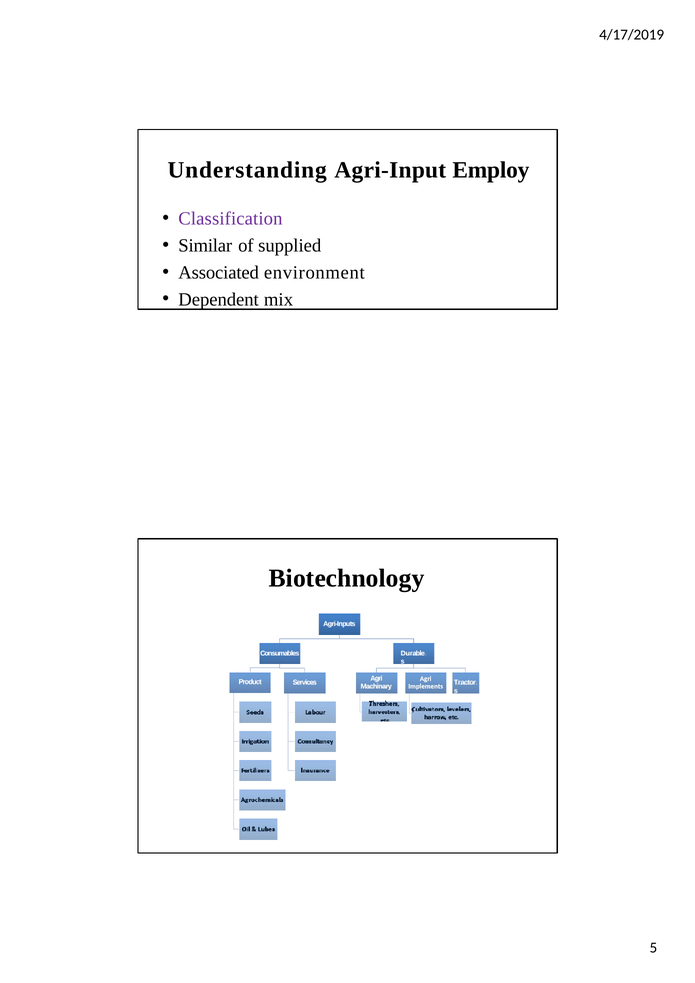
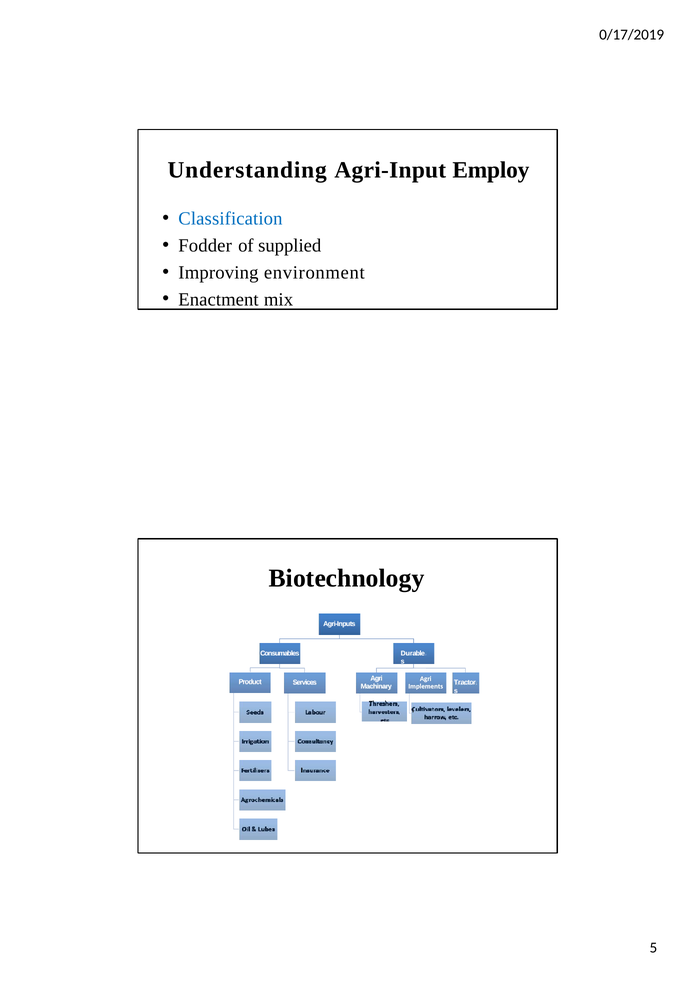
4/17/2019: 4/17/2019 -> 0/17/2019 (632, 35)
Classification colour: purple -> blue (230, 219)
Similar: Similar -> Fodder (205, 246)
Associated: Associated -> Improving (218, 273)
Dependent: Dependent -> Enactment (219, 300)
